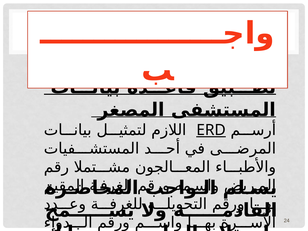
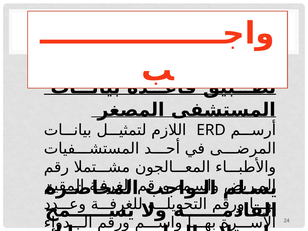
ERD underline: present -> none (211, 130)
